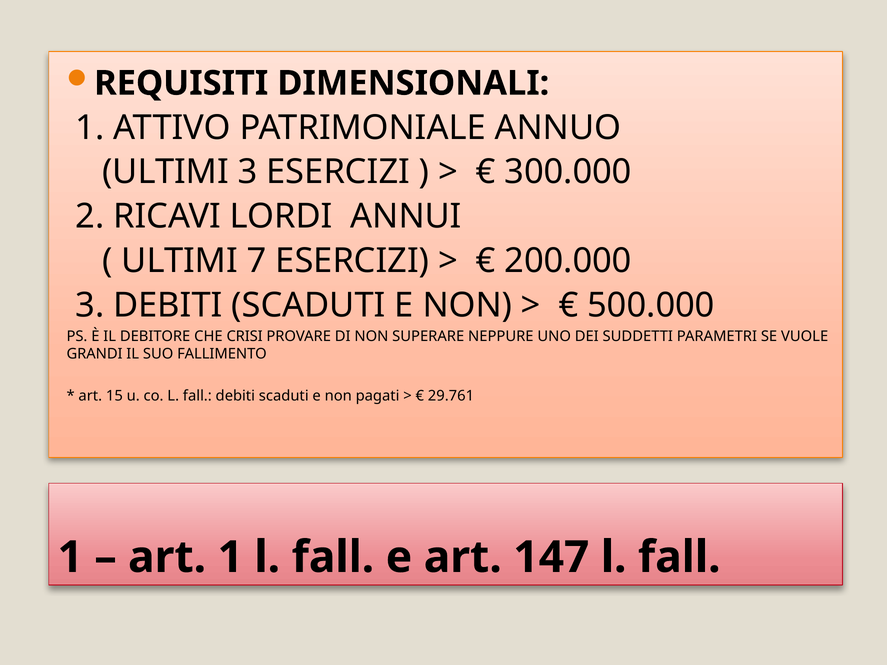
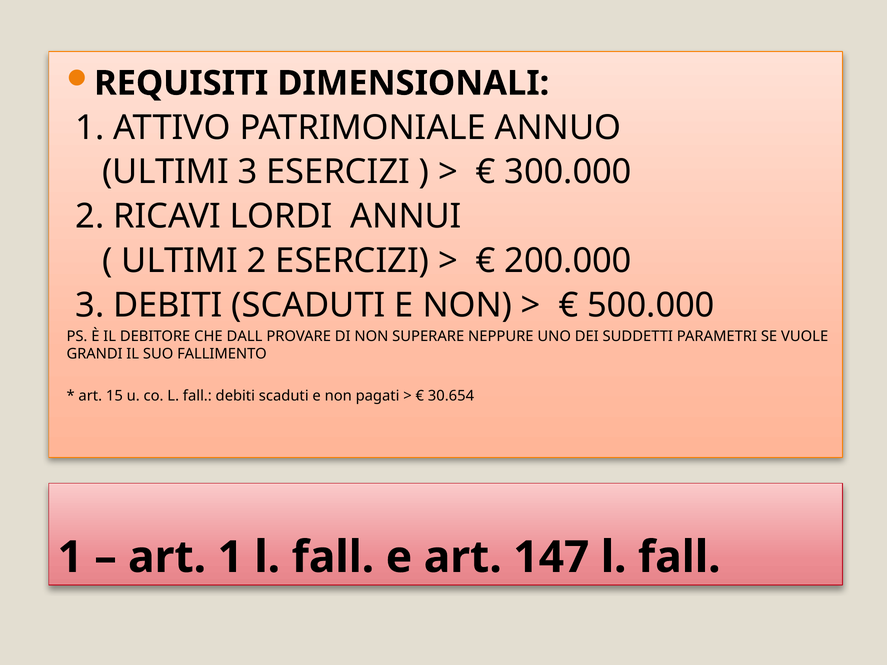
ULTIMI 7: 7 -> 2 (257, 261)
CRISI: CRISI -> DALL (244, 337)
29.761: 29.761 -> 30.654 (451, 396)
